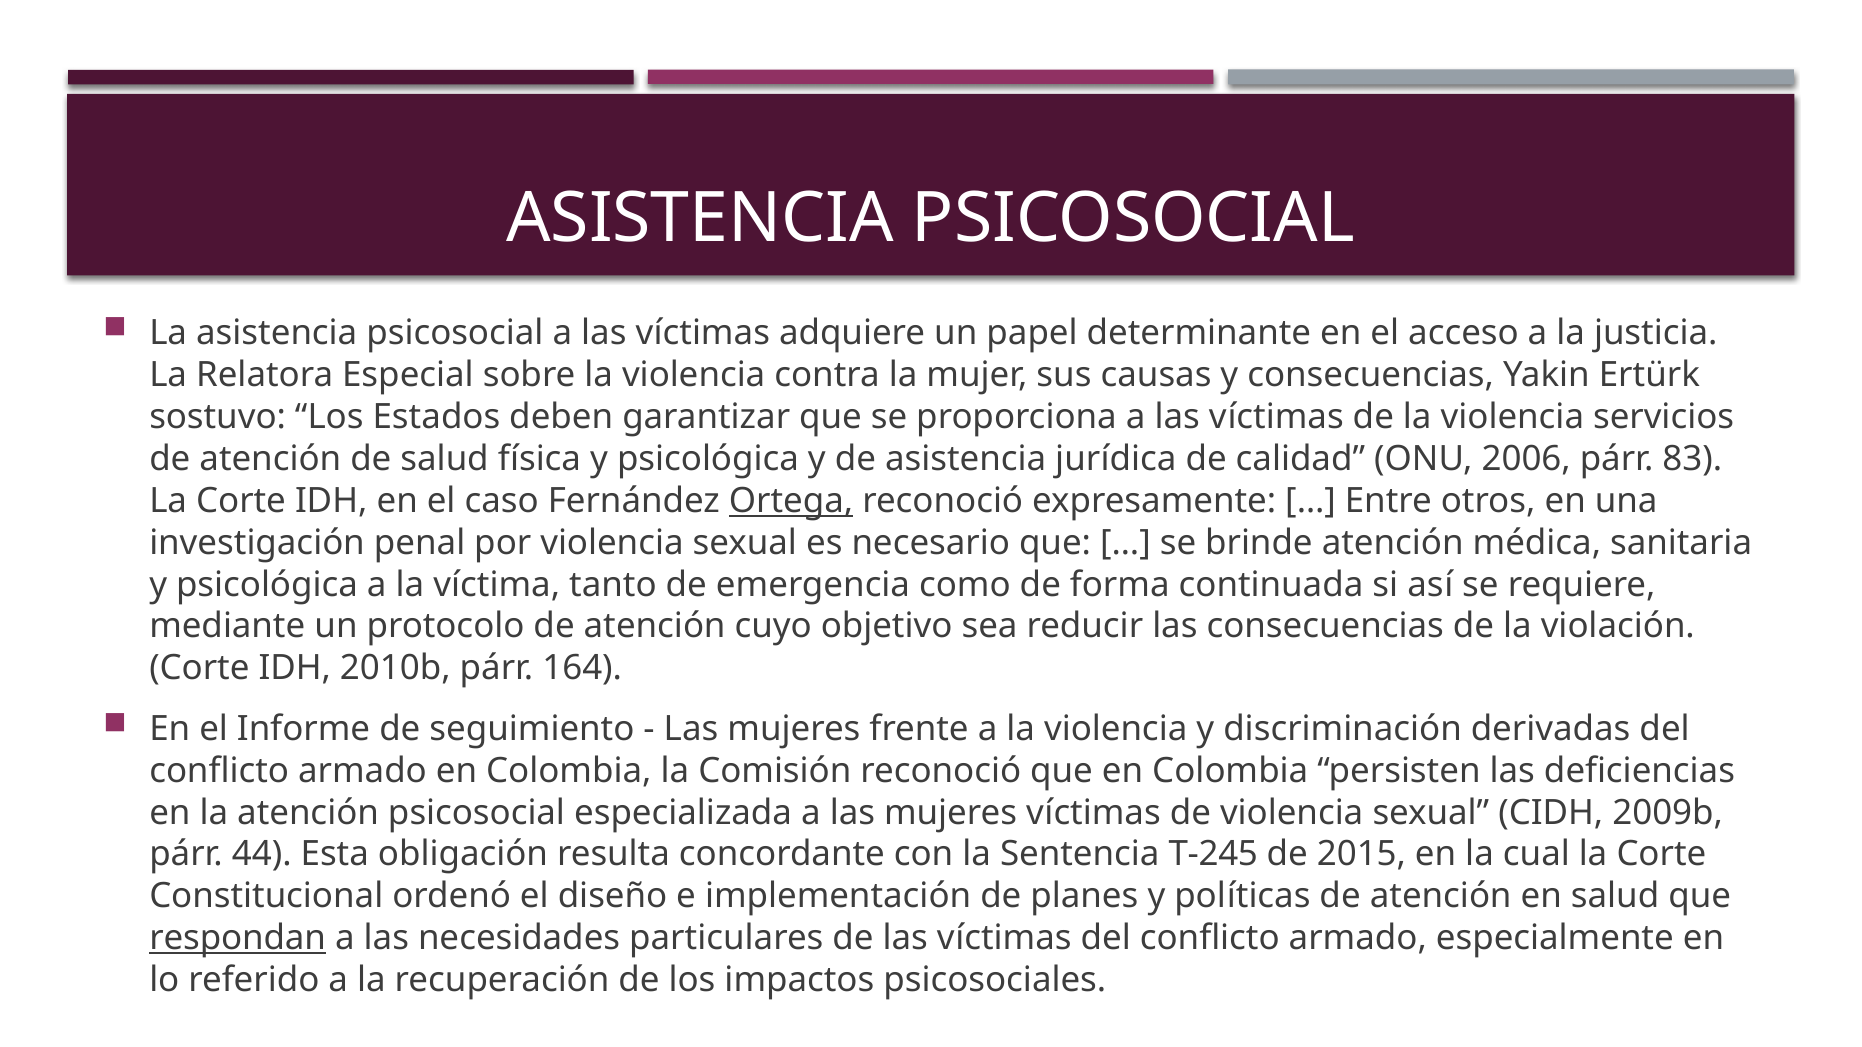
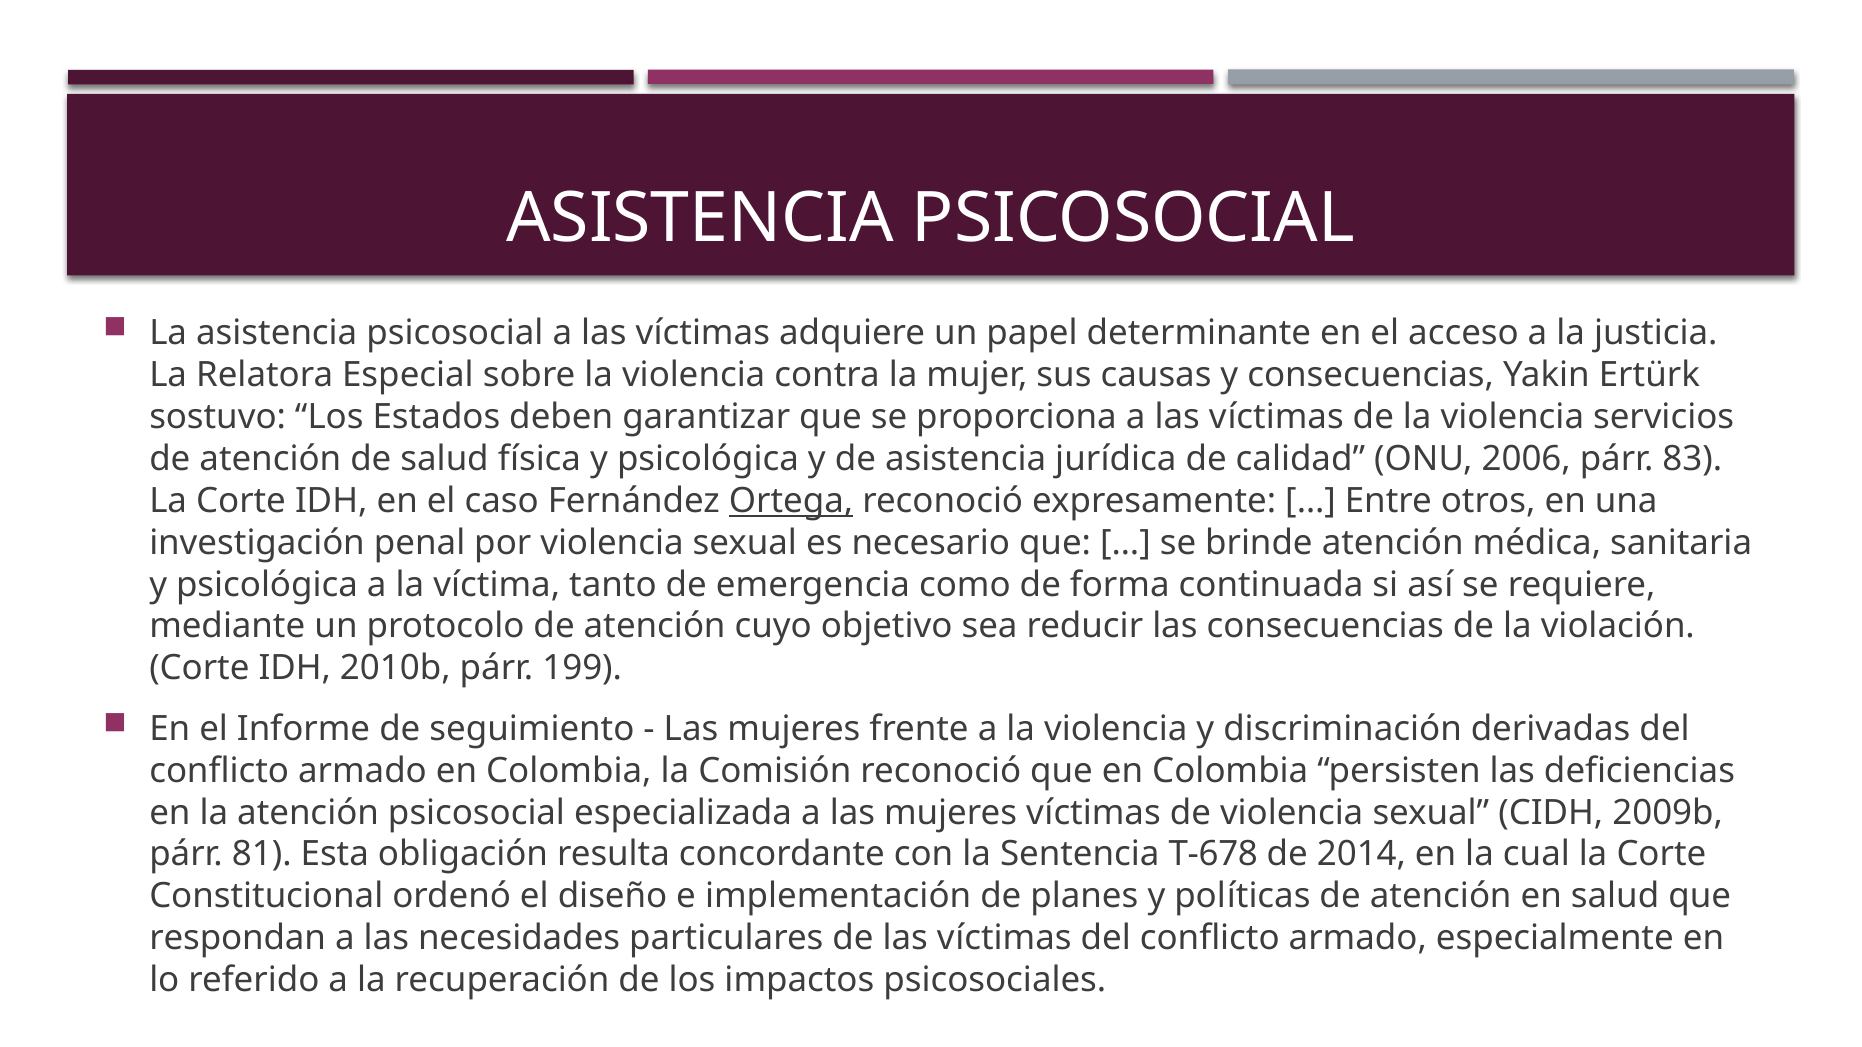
164: 164 -> 199 (582, 669)
44: 44 -> 81 (262, 855)
T-245: T-245 -> T-678 (1213, 855)
2015: 2015 -> 2014 (1361, 855)
respondan underline: present -> none (238, 939)
